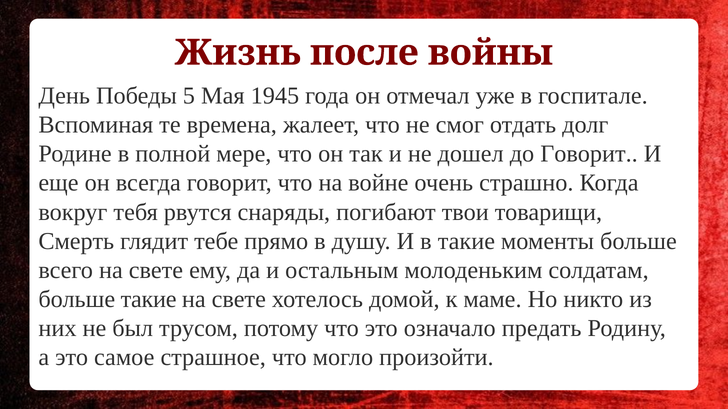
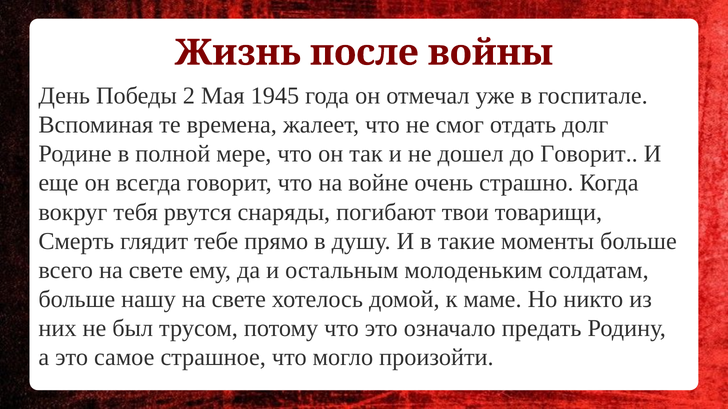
5: 5 -> 2 (189, 96)
больше такие: такие -> нашу (148, 300)
